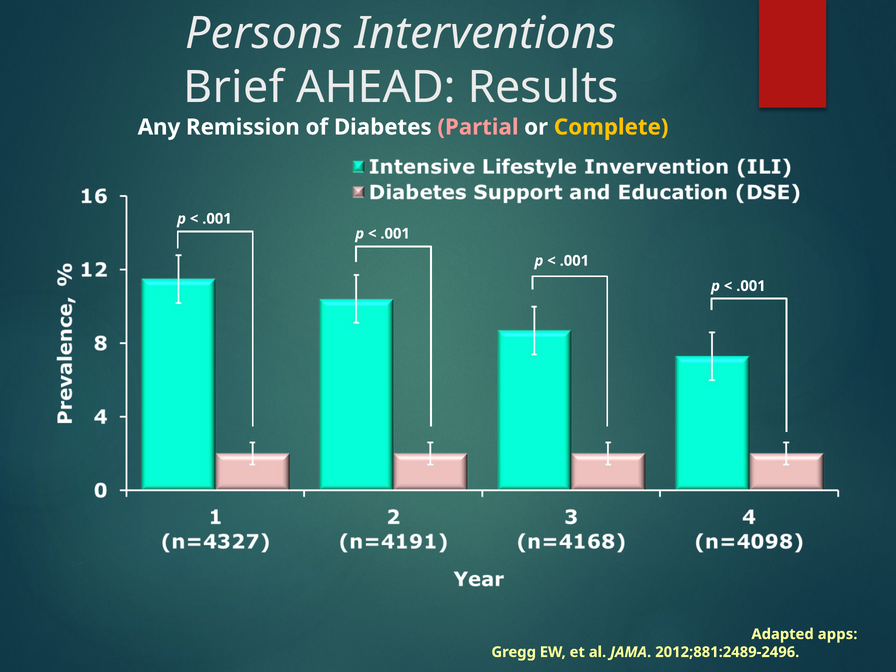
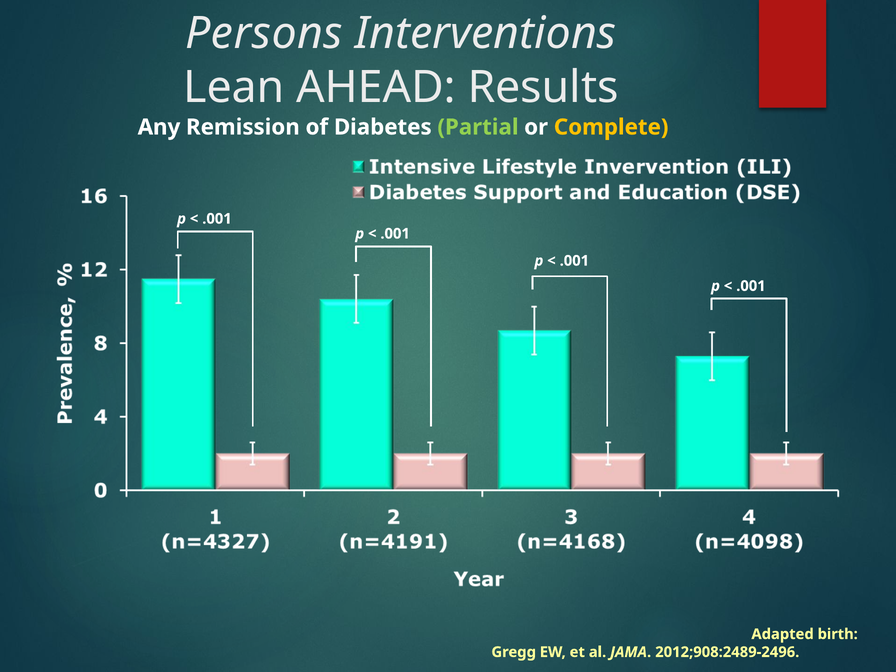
Brief: Brief -> Lean (234, 87)
Partial colour: pink -> light green (478, 127)
apps: apps -> birth (838, 634)
2012;881:2489-2496: 2012;881:2489-2496 -> 2012;908:2489-2496 (727, 652)
